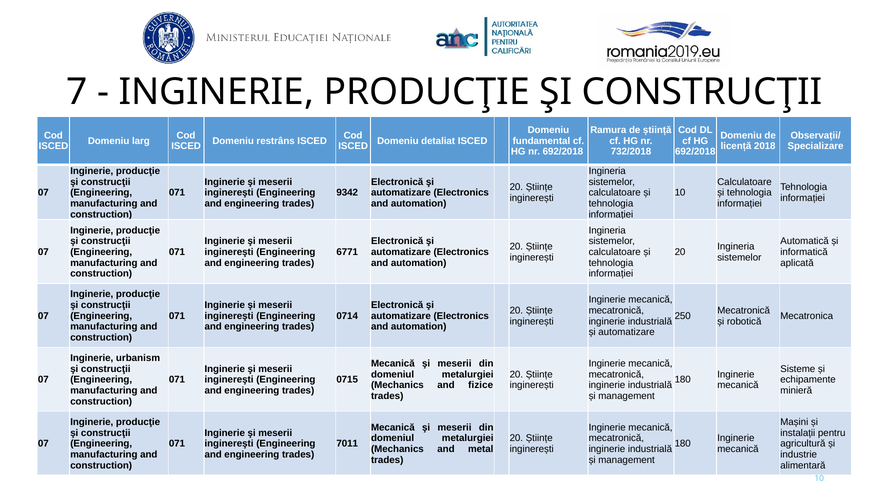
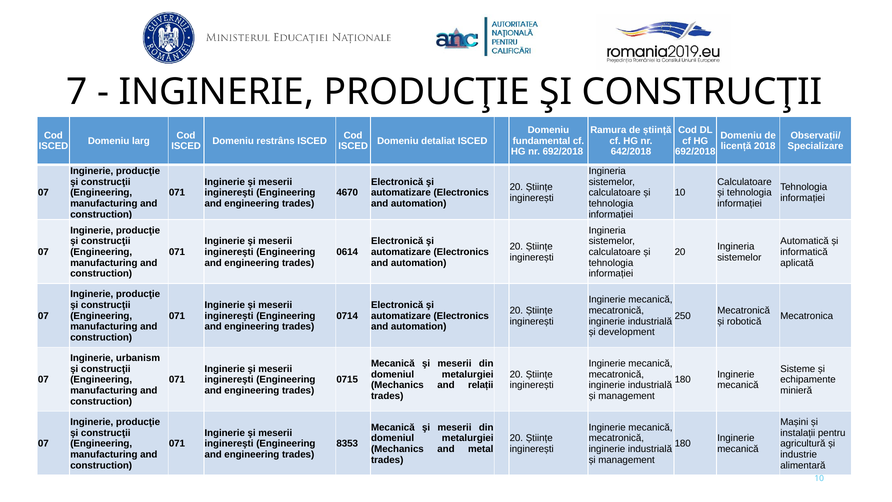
732/2018: 732/2018 -> 642/2018 (631, 152)
9342: 9342 -> 4670 (347, 193)
6771: 6771 -> 0614 (347, 252)
și automatizare: automatizare -> development (627, 332)
fizice: fizice -> relații (481, 385)
7011: 7011 -> 8353 (347, 443)
